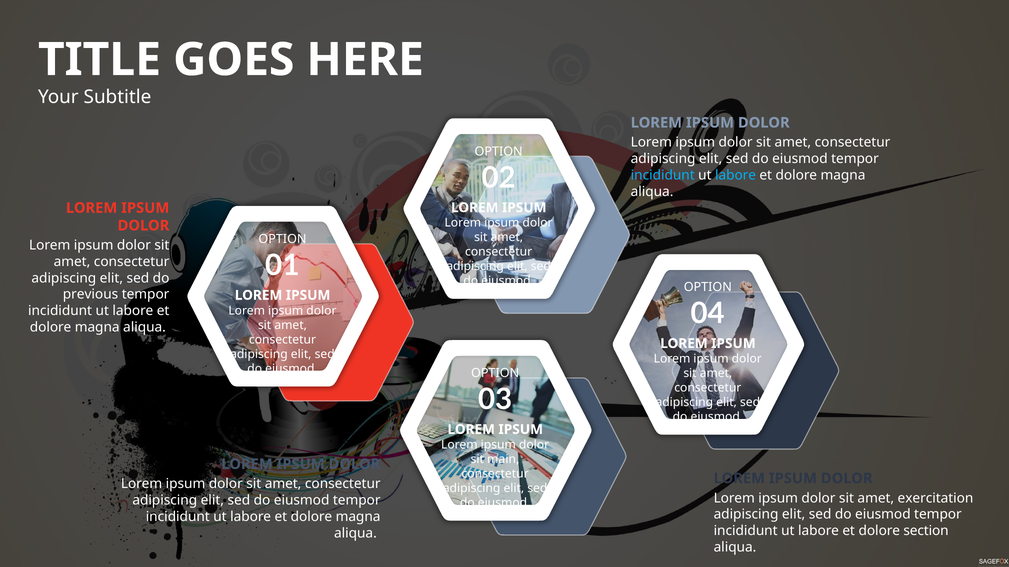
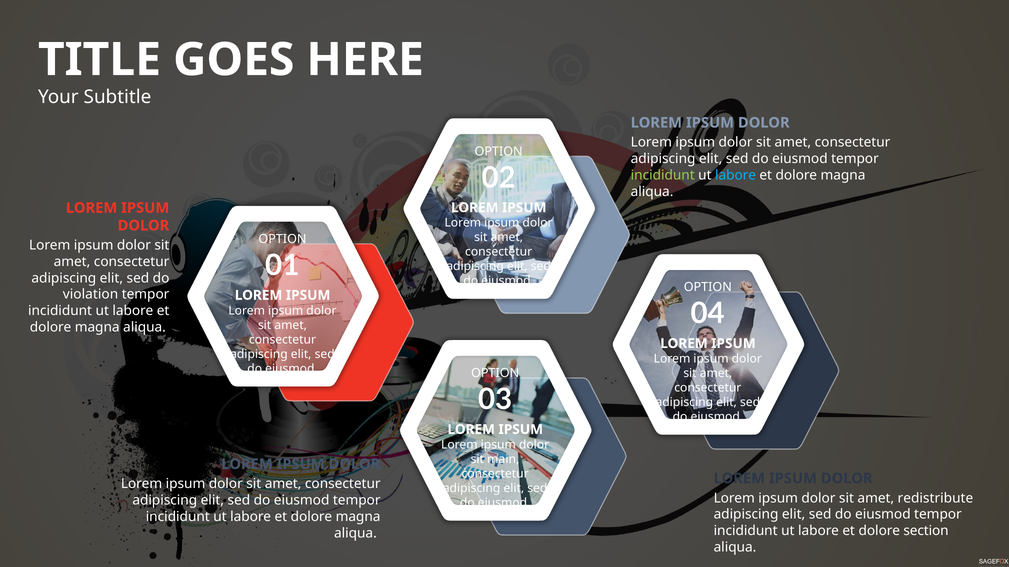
incididunt colour: light blue -> light green (663, 175)
previous: previous -> violation (90, 295)
exercitation: exercitation -> redistribute (935, 499)
